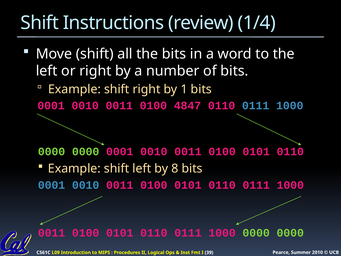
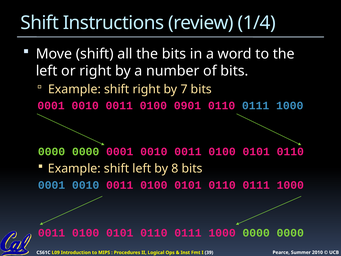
1: 1 -> 7 (184, 89)
4847: 4847 -> 0901 (187, 106)
